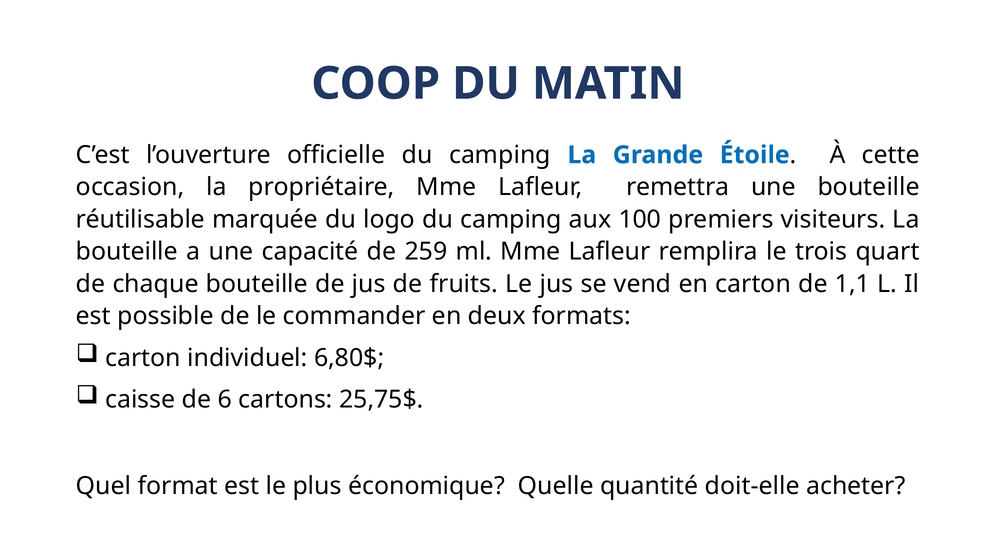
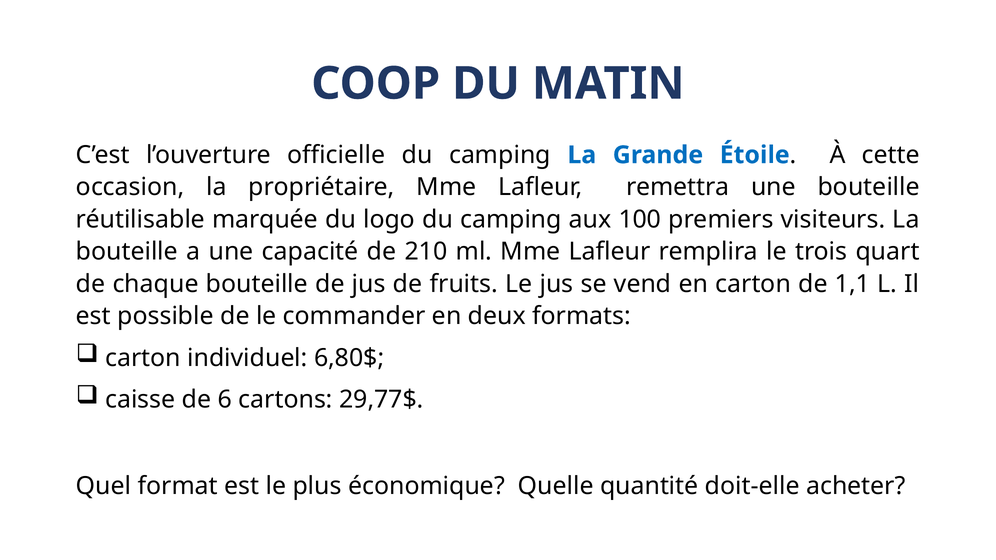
259: 259 -> 210 (426, 252)
25,75$: 25,75$ -> 29,77$ (381, 400)
